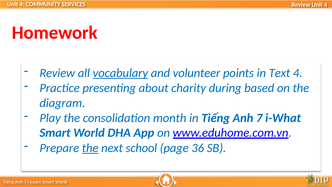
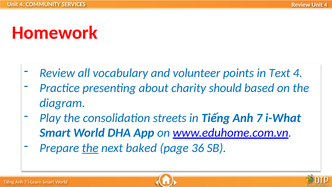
vocabulary underline: present -> none (120, 73)
during: during -> should (225, 88)
month: month -> streets (170, 118)
school: school -> baked (141, 148)
